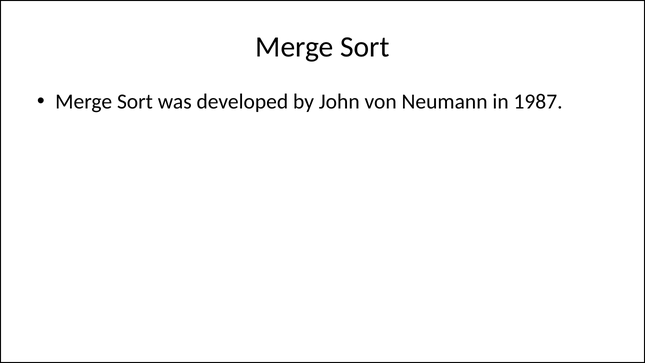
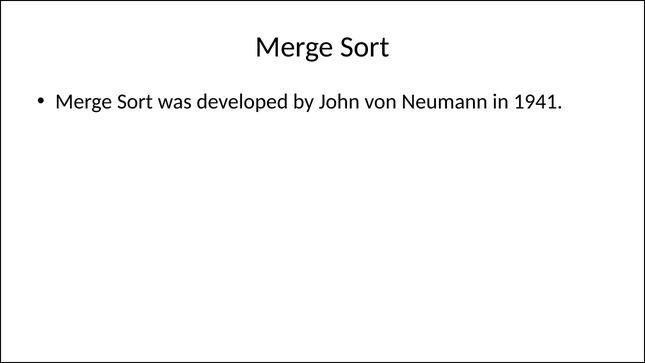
1987: 1987 -> 1941 (538, 102)
